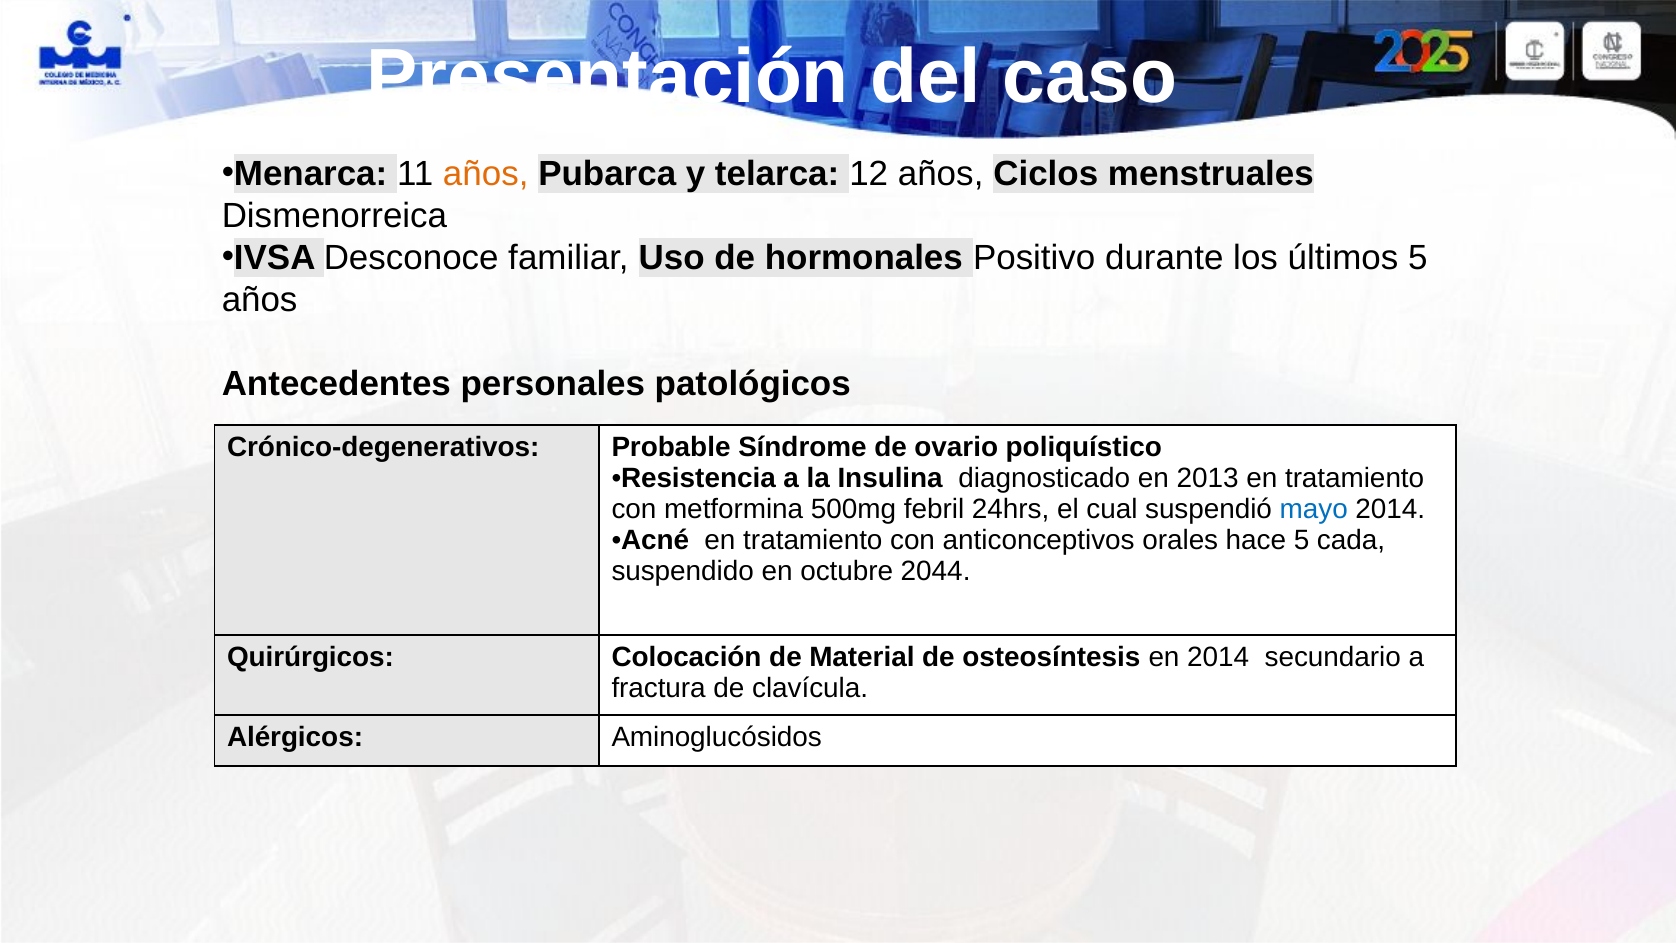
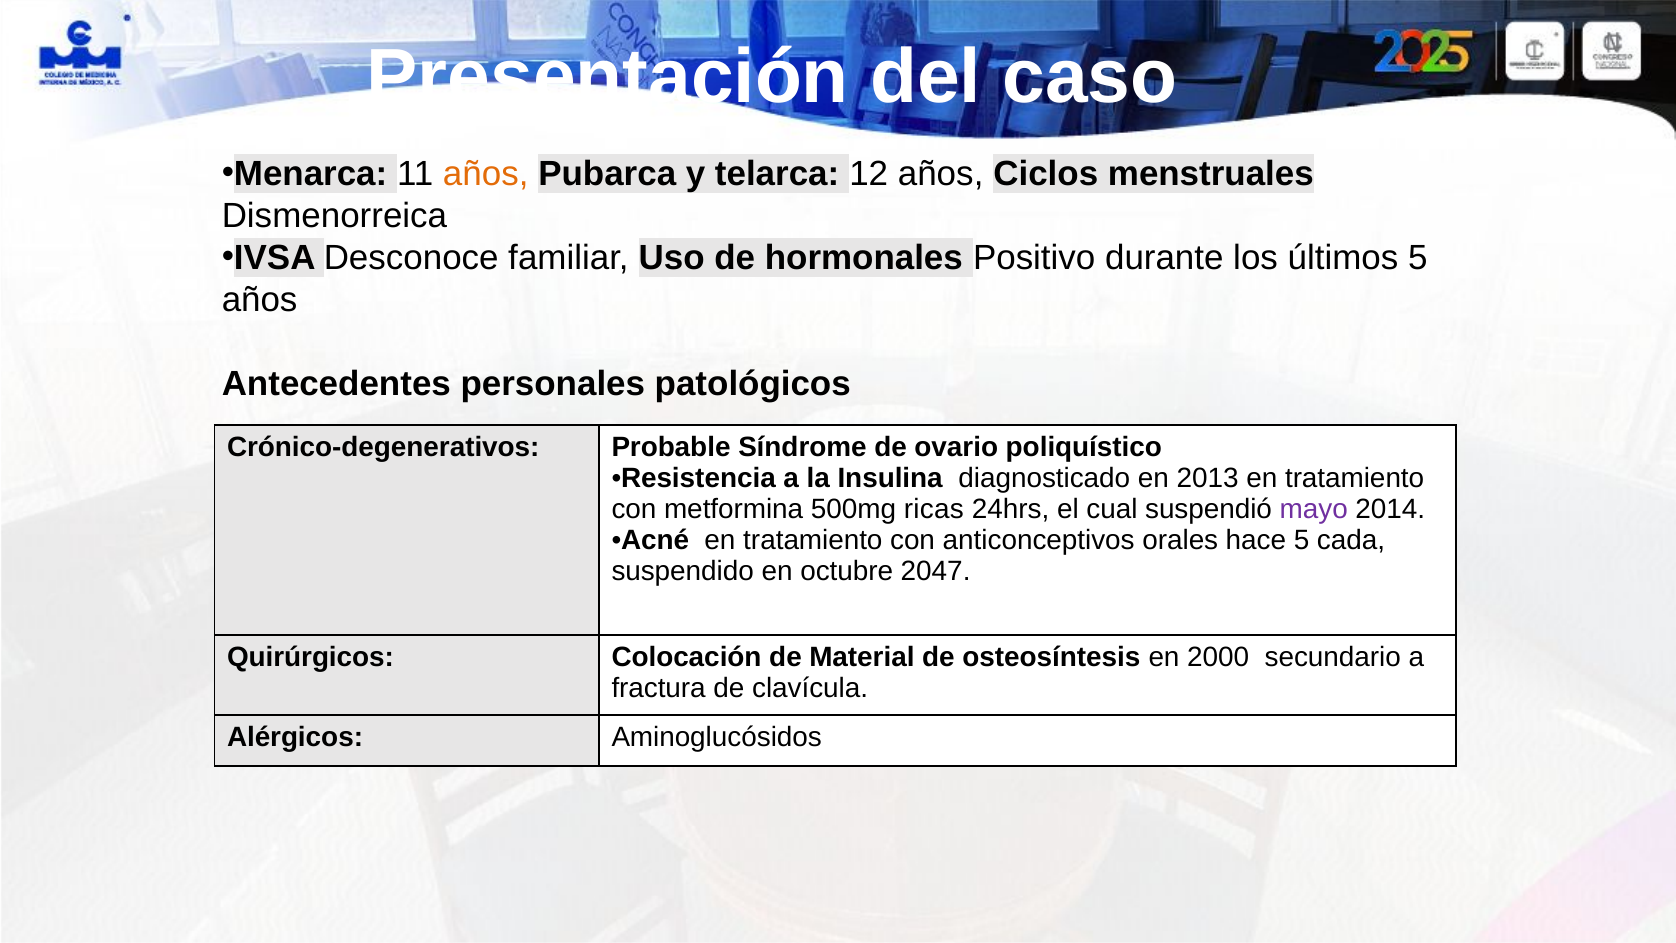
febril: febril -> ricas (934, 509)
mayo colour: blue -> purple (1314, 509)
2044: 2044 -> 2047 (936, 571)
en 2014: 2014 -> 2000 (1218, 657)
